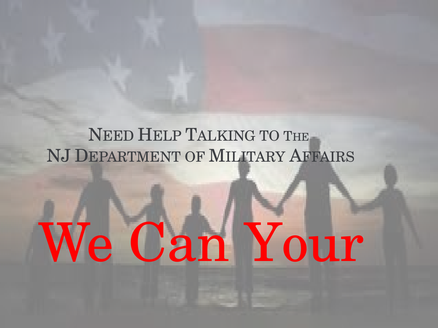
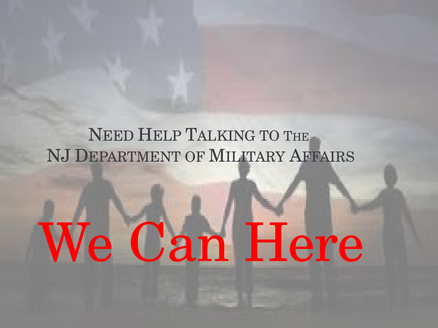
Your: Your -> Here (304, 244)
